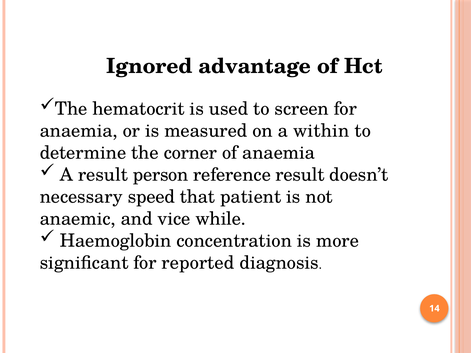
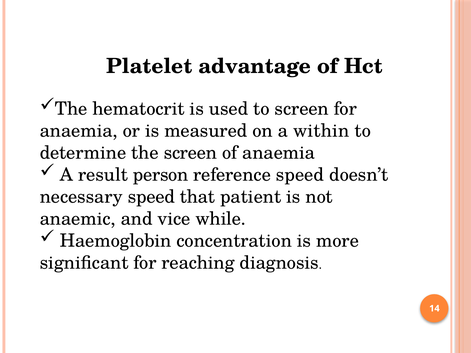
Ignored: Ignored -> Platelet (149, 66)
the corner: corner -> screen (190, 153)
reference result: result -> speed (300, 175)
reported: reported -> reaching (198, 263)
